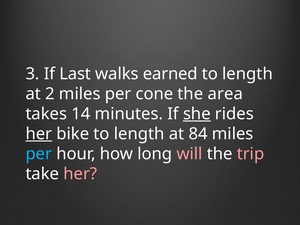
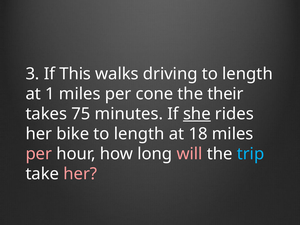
Last: Last -> This (75, 74)
earned: earned -> driving (170, 74)
2: 2 -> 1 (50, 94)
area: area -> their (225, 94)
14: 14 -> 75 (81, 114)
her underline: present -> none (39, 134)
84: 84 -> 18 (198, 134)
per colour: light blue -> pink (39, 154)
trip colour: pink -> light blue (251, 154)
